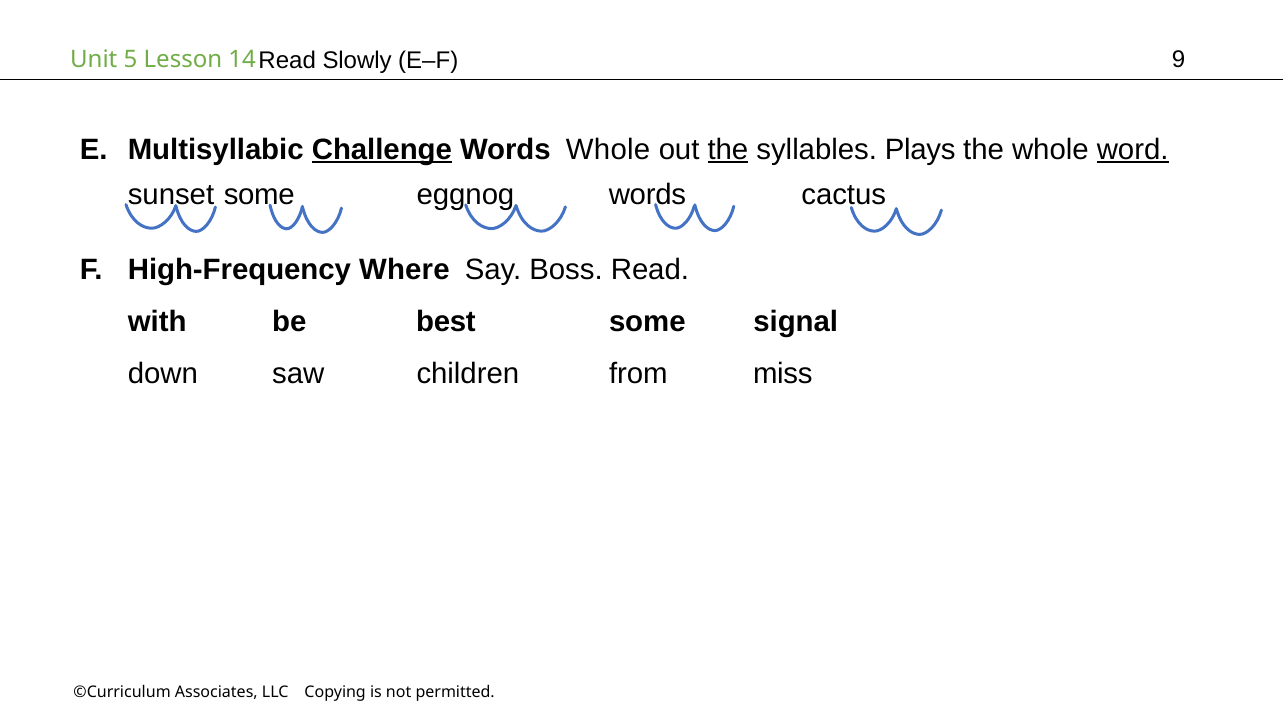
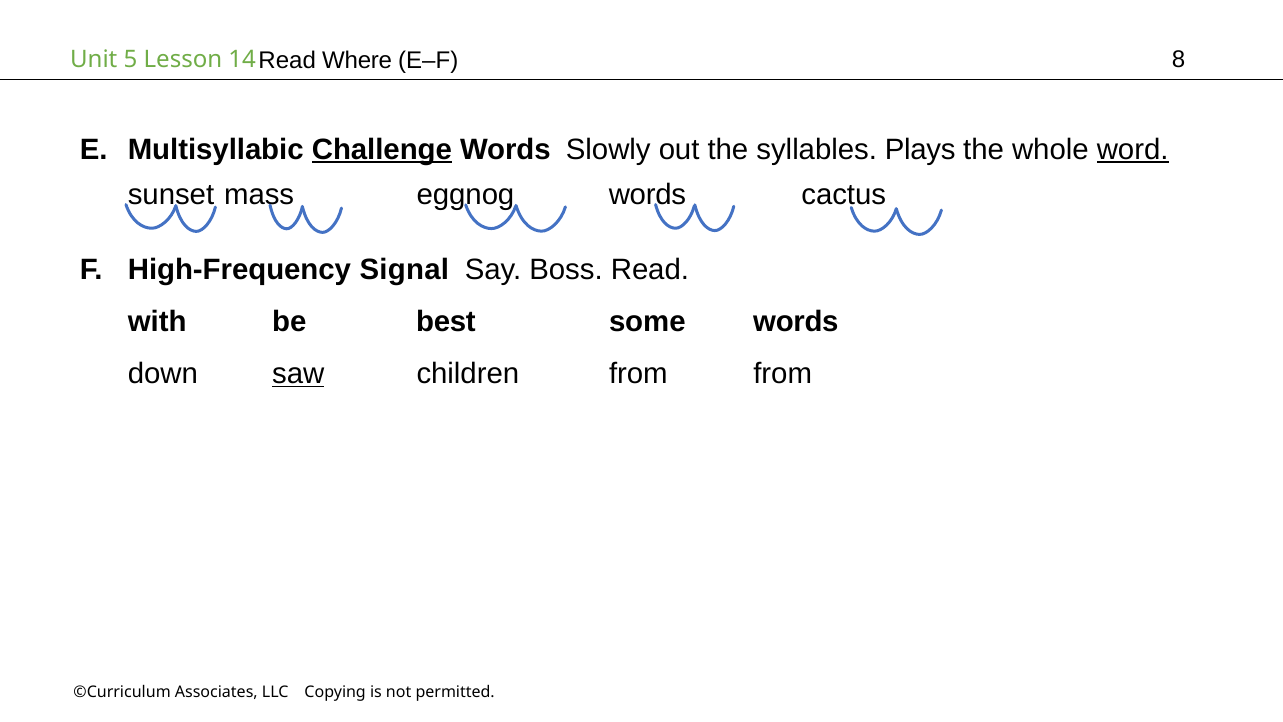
Slowly: Slowly -> Where (357, 60)
9: 9 -> 8 (1179, 59)
Words Whole: Whole -> Slowly (608, 149)
the underline: present -> none (728, 149)
sunset some: some -> mass (259, 195)
Where: Where -> Signal (404, 270)
some signal: signal -> words (796, 322)
saw underline: none -> present (298, 374)
from miss: miss -> from (783, 374)
